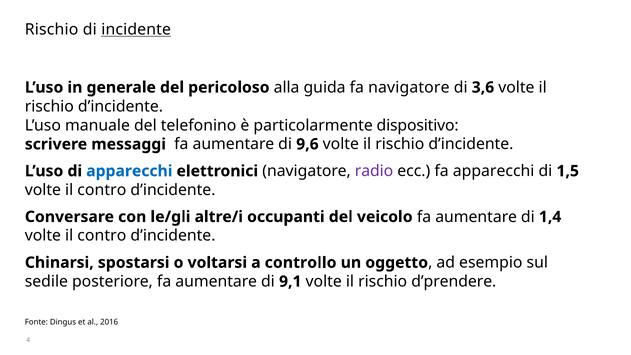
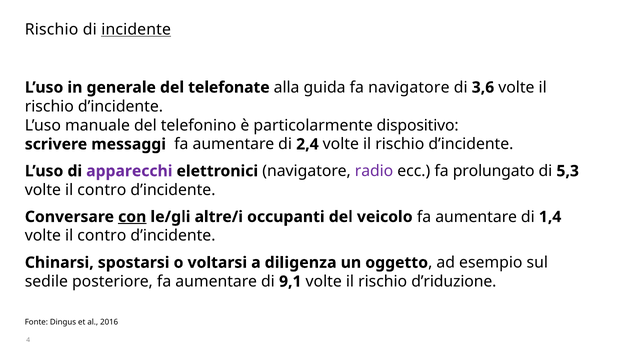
pericoloso: pericoloso -> telefonate (229, 87)
9,6: 9,6 -> 2,4 (307, 144)
apparecchi colour: blue -> purple (129, 171)
fa apparecchi: apparecchi -> prolungato (494, 171)
1,5: 1,5 -> 5,3 (568, 171)
con underline: none -> present (132, 217)
controllo: controllo -> diligenza (301, 263)
d’prendere: d’prendere -> d’riduzione (454, 281)
